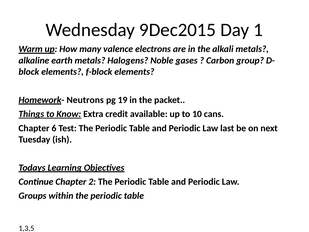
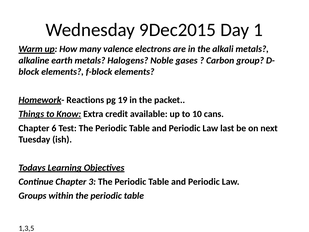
Neutrons: Neutrons -> Reactions (85, 100)
2: 2 -> 3 (92, 182)
